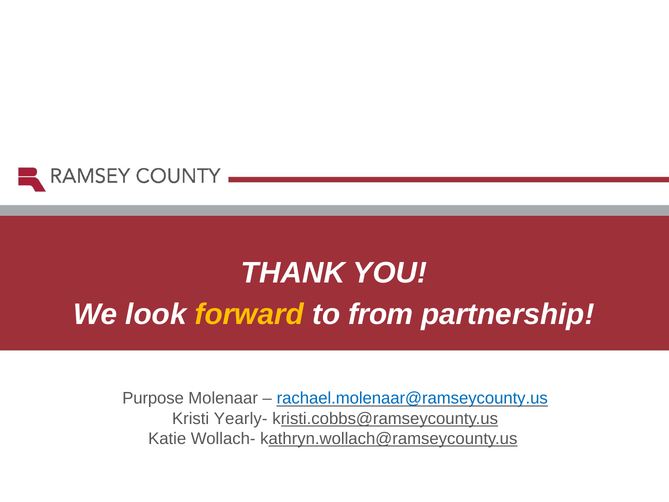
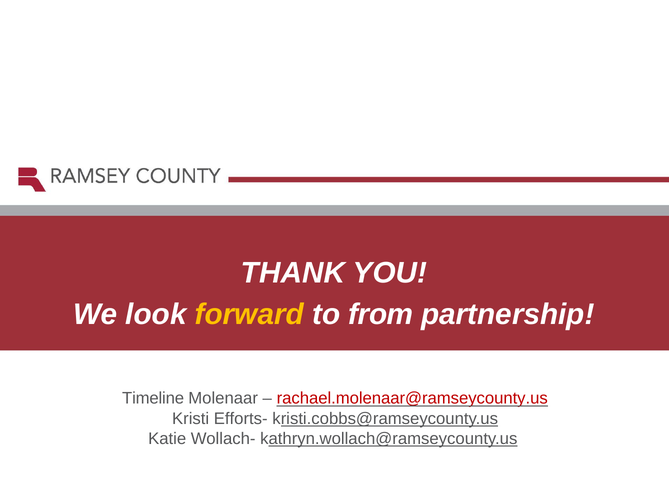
Purpose: Purpose -> Timeline (153, 398)
rachael.molenaar@ramseycounty.us colour: blue -> red (412, 398)
Yearly-: Yearly- -> Efforts- (241, 418)
